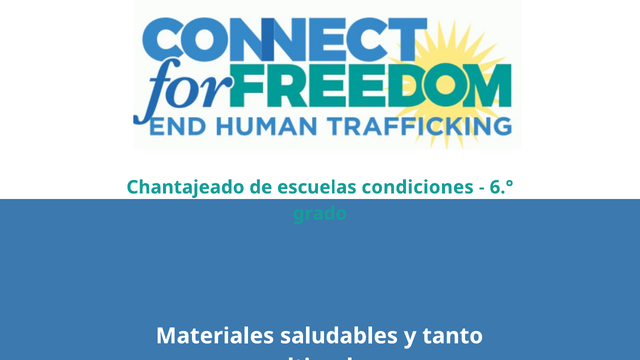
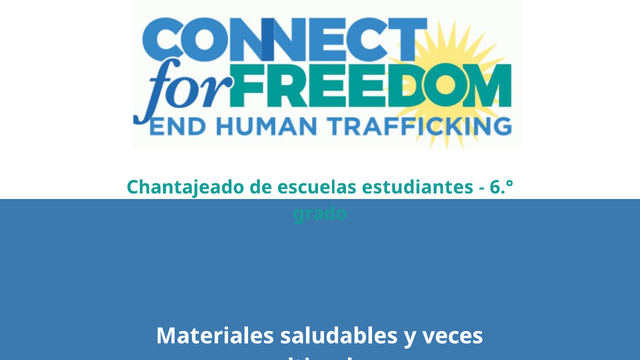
condiciones: condiciones -> estudiantes (418, 187)
tanto: tanto -> veces (453, 336)
